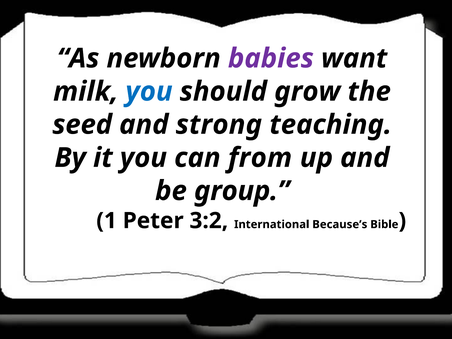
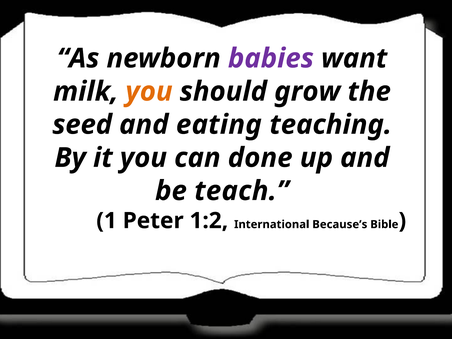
you colour: blue -> orange (149, 92)
strong: strong -> eating (219, 125)
from: from -> done (260, 158)
group: group -> teach (242, 191)
3:2: 3:2 -> 1:2 (209, 221)
